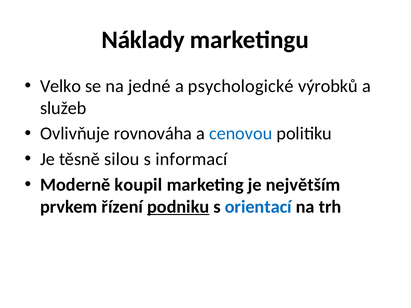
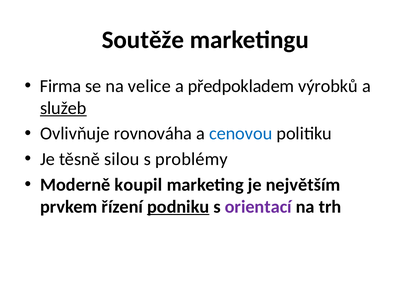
Náklady: Náklady -> Soutěže (143, 40)
Velko: Velko -> Firma (61, 86)
jedné: jedné -> velice (149, 86)
psychologické: psychologické -> předpokladem (241, 86)
služeb underline: none -> present (63, 108)
informací: informací -> problémy (191, 159)
orientací colour: blue -> purple (258, 207)
